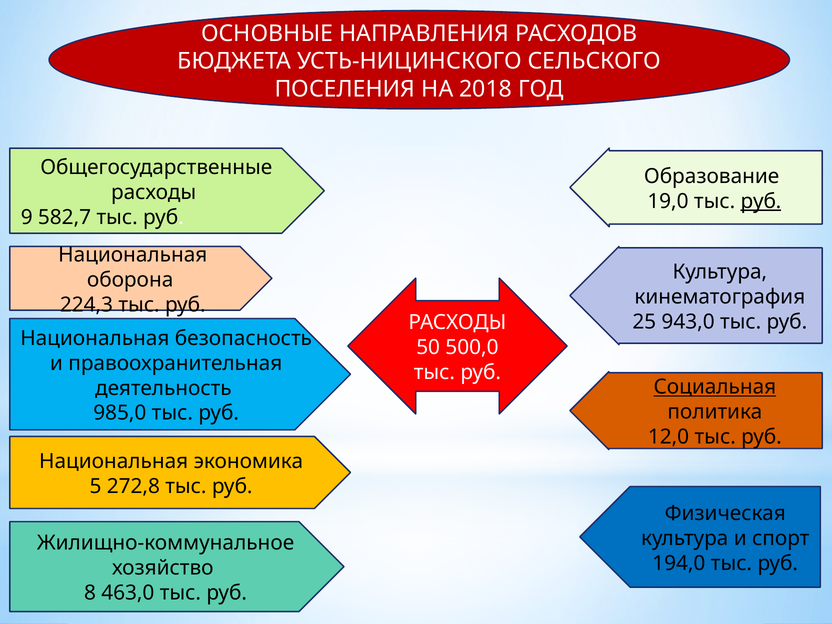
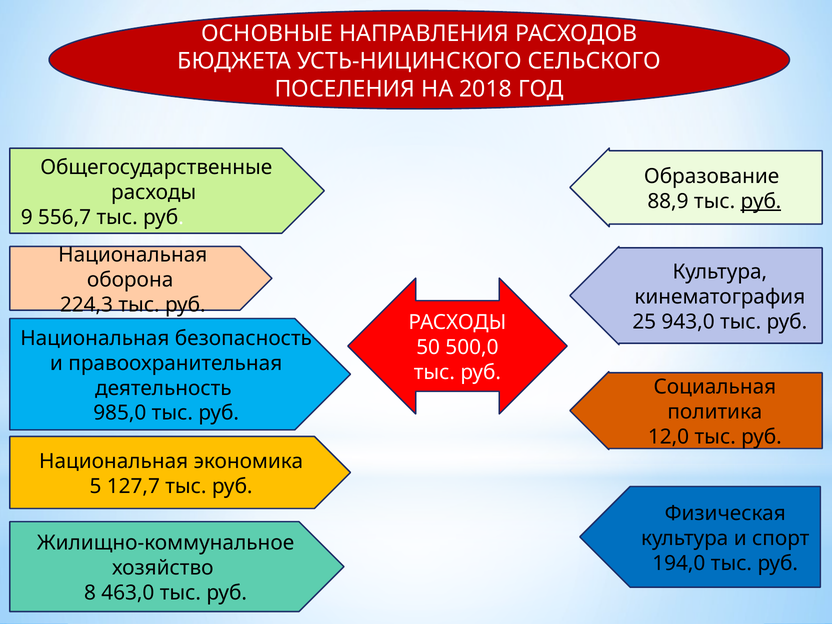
19,0: 19,0 -> 88,9 (668, 201)
582,7: 582,7 -> 556,7 (65, 217)
Социальная underline: present -> none (715, 387)
272,8: 272,8 -> 127,7 (133, 486)
